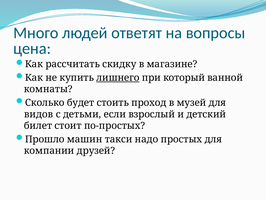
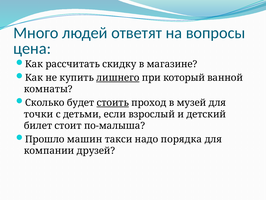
стоить underline: none -> present (113, 102)
видов: видов -> точки (39, 114)
по-простых: по-простых -> по-малыша (115, 125)
простых: простых -> порядка (181, 139)
